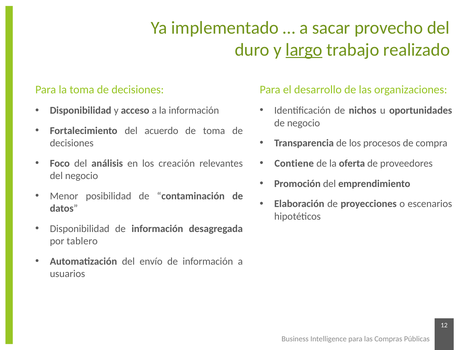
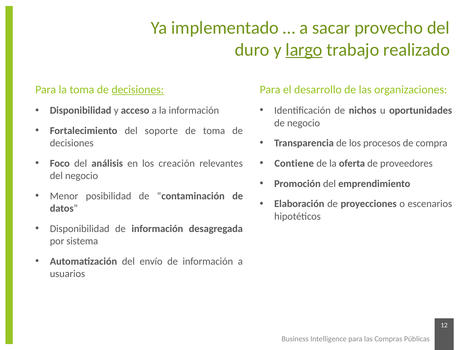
decisiones underline: none -> present (138, 90)
acuerdo: acuerdo -> soporte (161, 131)
tablero: tablero -> sistema (82, 241)
